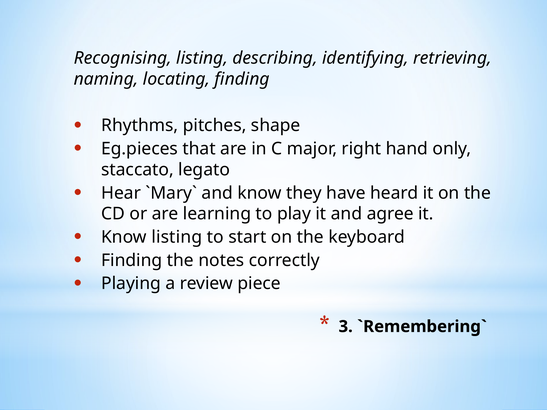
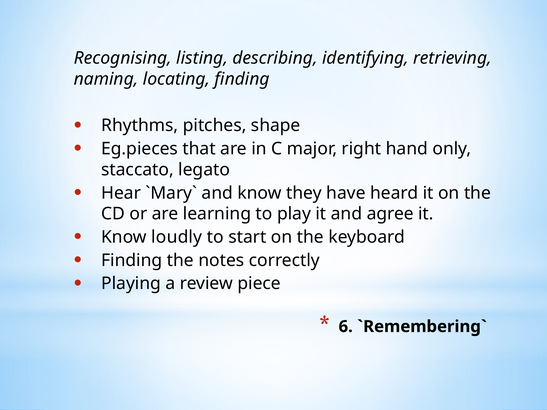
Know listing: listing -> loudly (177, 237)
3: 3 -> 6 (346, 327)
